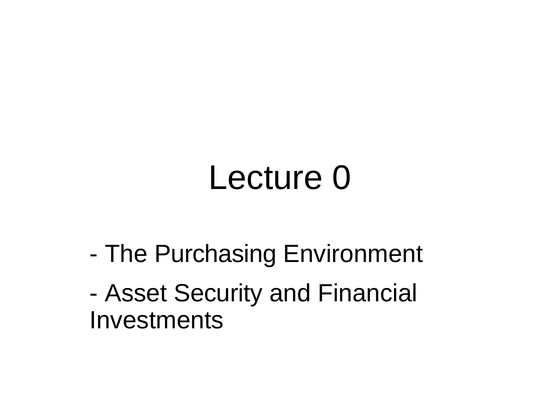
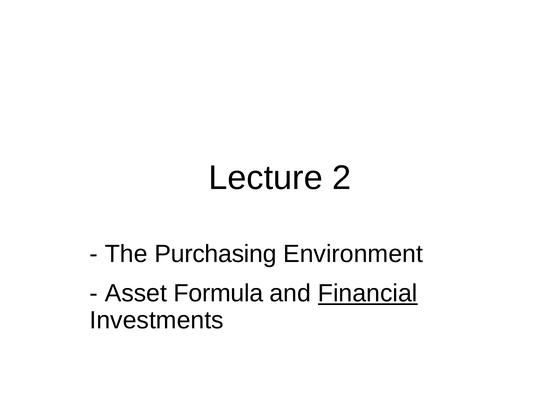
0: 0 -> 2 (342, 178)
Security: Security -> Formula (218, 293)
Financial underline: none -> present (368, 293)
